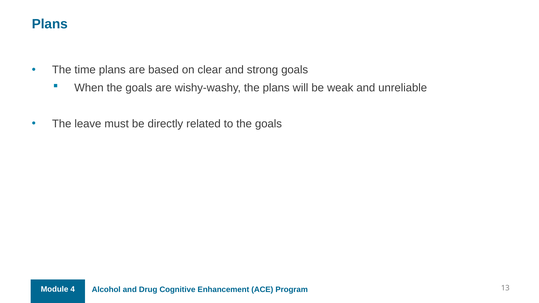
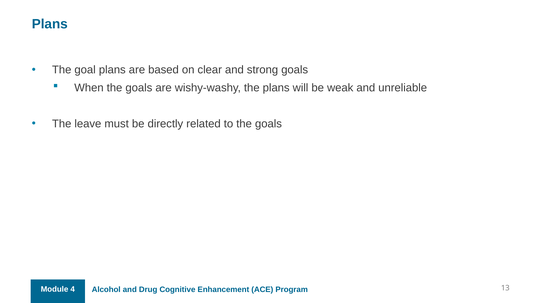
time: time -> goal (85, 70)
